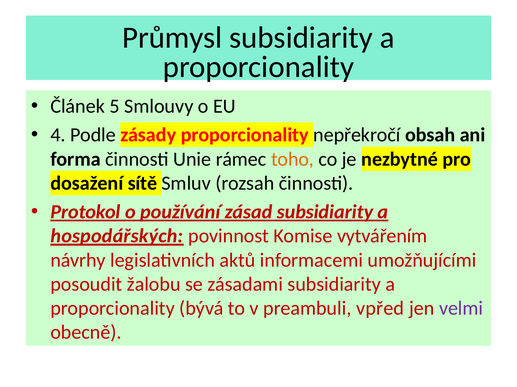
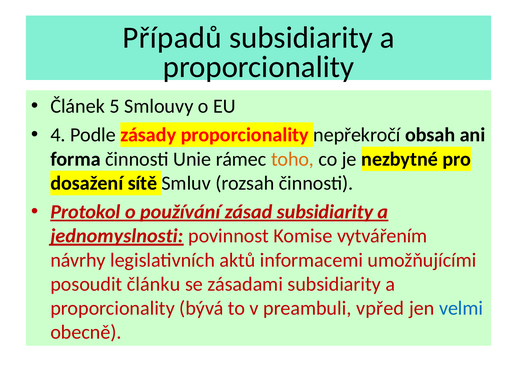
Průmysl: Průmysl -> Případů (172, 38)
hospodářských: hospodářských -> jednomyslnosti (117, 236)
žalobu: žalobu -> článku (154, 285)
velmi colour: purple -> blue (461, 309)
